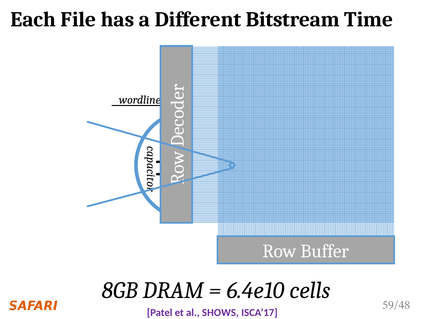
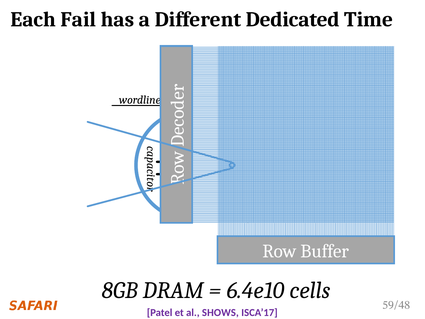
File: File -> Fail (78, 20)
Bitstream: Bitstream -> Dedicated (293, 20)
